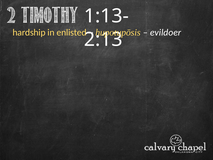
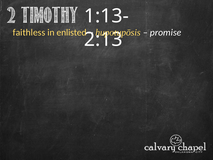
hardship: hardship -> faithless (29, 32)
evildoer: evildoer -> promise (166, 32)
